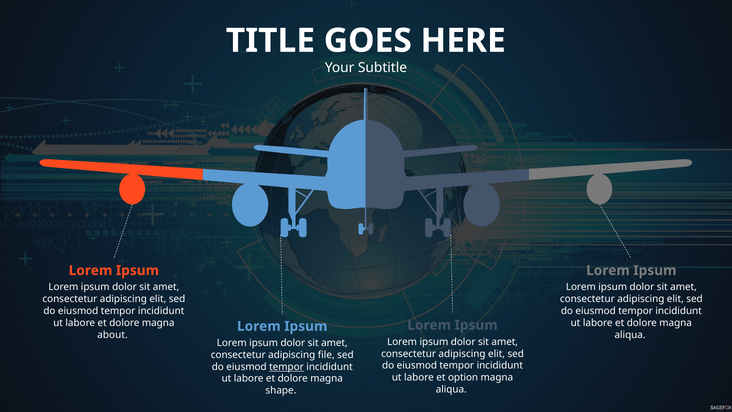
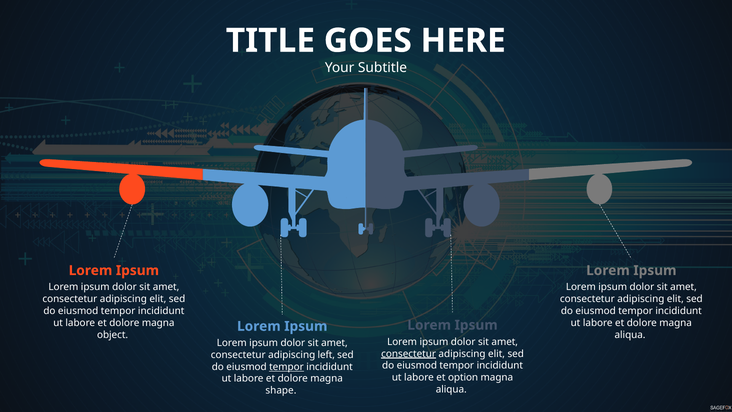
about: about -> object (113, 335)
consectetur underline: none -> present (409, 354)
file: file -> left (326, 355)
